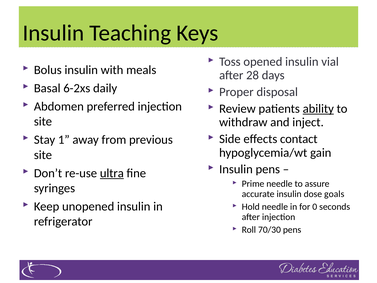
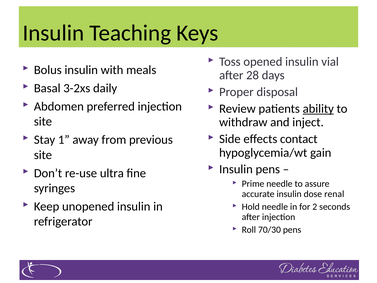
6-2xs: 6-2xs -> 3-2xs (77, 88)
ultra underline: present -> none (112, 173)
goals: goals -> renal (334, 194)
0: 0 -> 2 (315, 207)
